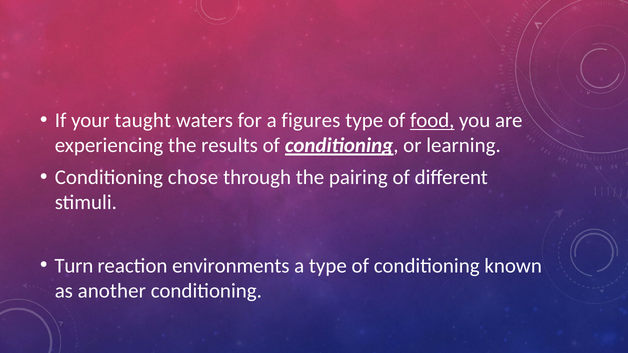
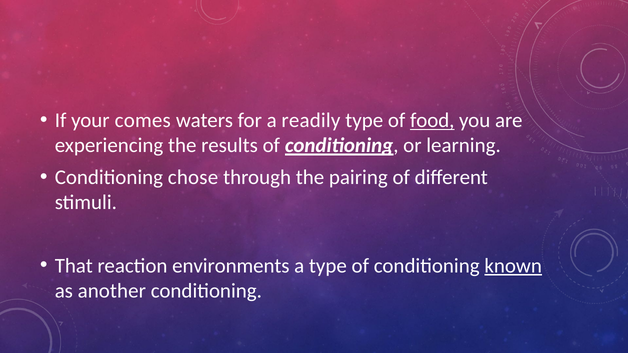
taught: taught -> comes (143, 121)
figures: figures -> readily (311, 121)
Turn: Turn -> That (74, 266)
known underline: none -> present (513, 266)
